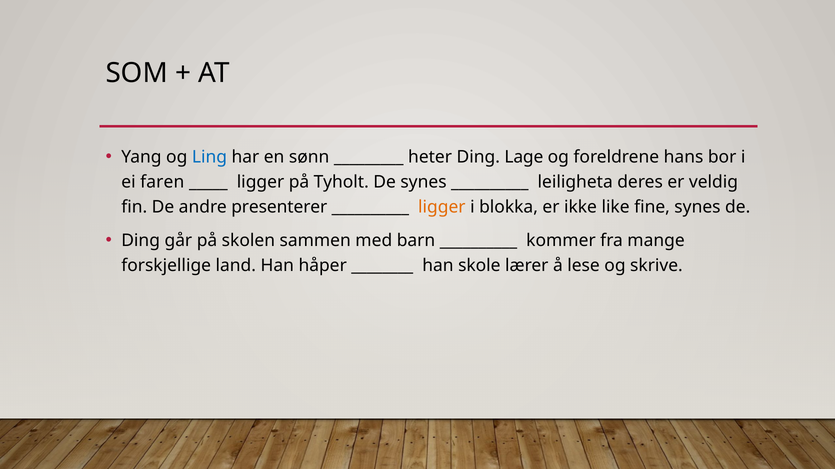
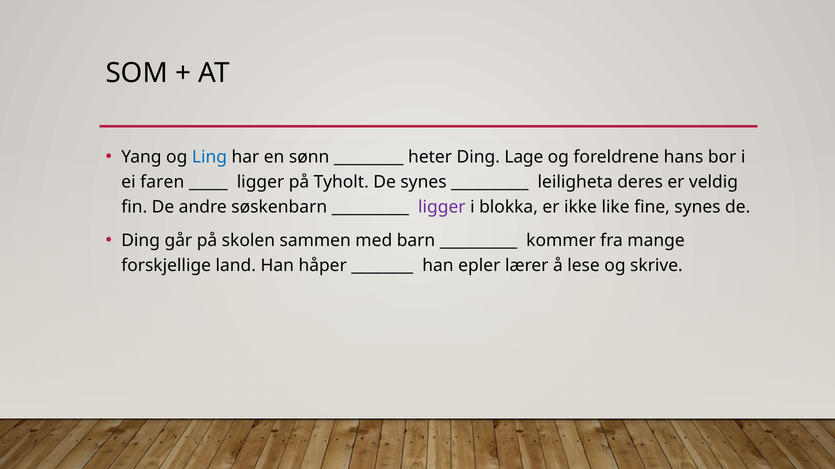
presenterer: presenterer -> søskenbarn (279, 207)
ligger colour: orange -> purple (442, 207)
skole: skole -> epler (479, 266)
